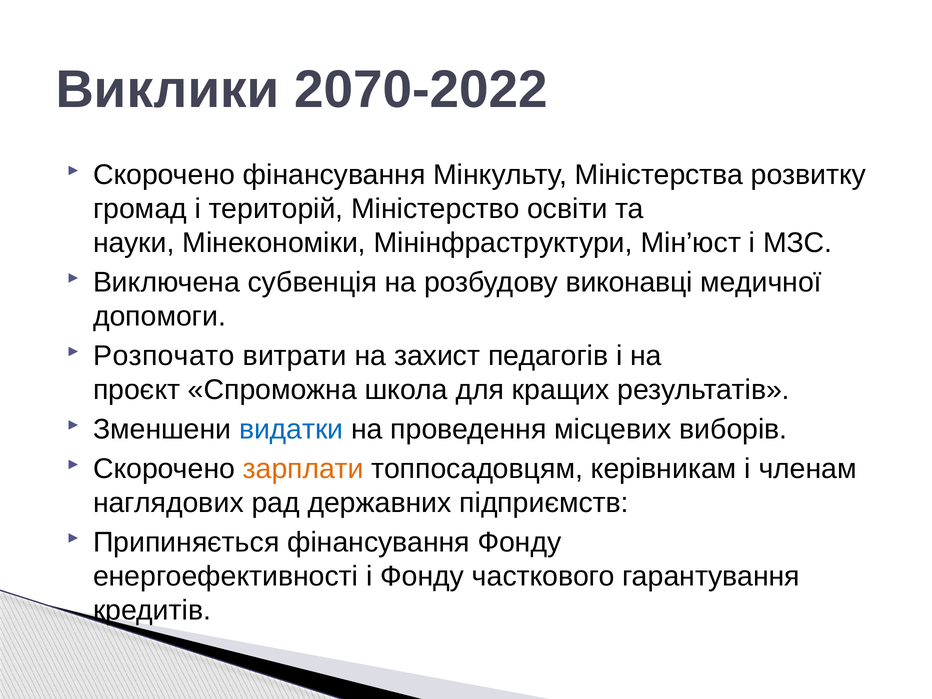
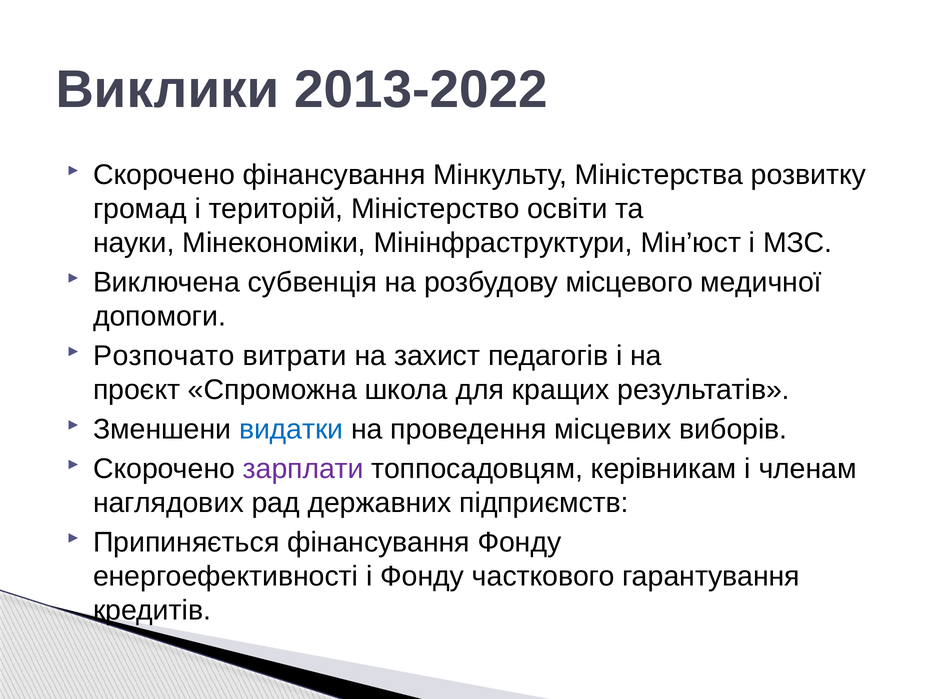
2070-2022: 2070-2022 -> 2013-2022 (421, 90)
виконавці: виконавці -> місцевого (629, 282)
зарплати colour: orange -> purple (303, 469)
